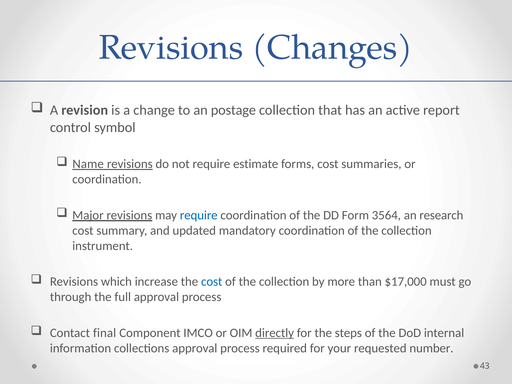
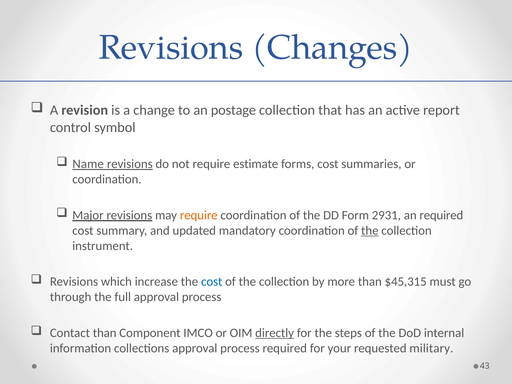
require colour: blue -> orange (199, 215)
3564: 3564 -> 2931 (386, 215)
an research: research -> required (441, 215)
the underline: none -> present (370, 230)
$17,000: $17,000 -> $45,315 (406, 282)
Contact final: final -> than (105, 333)
number: number -> military (431, 348)
